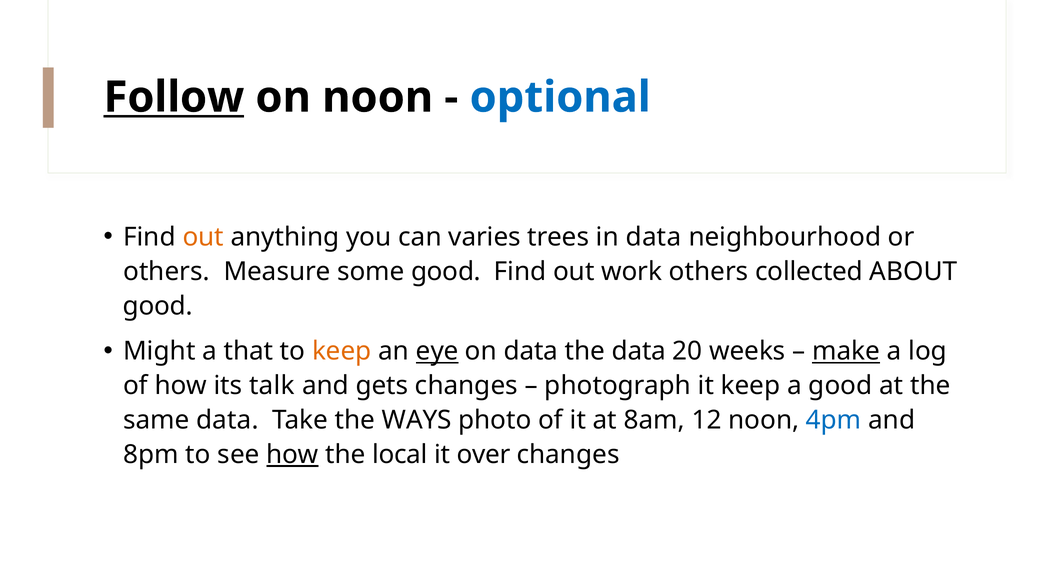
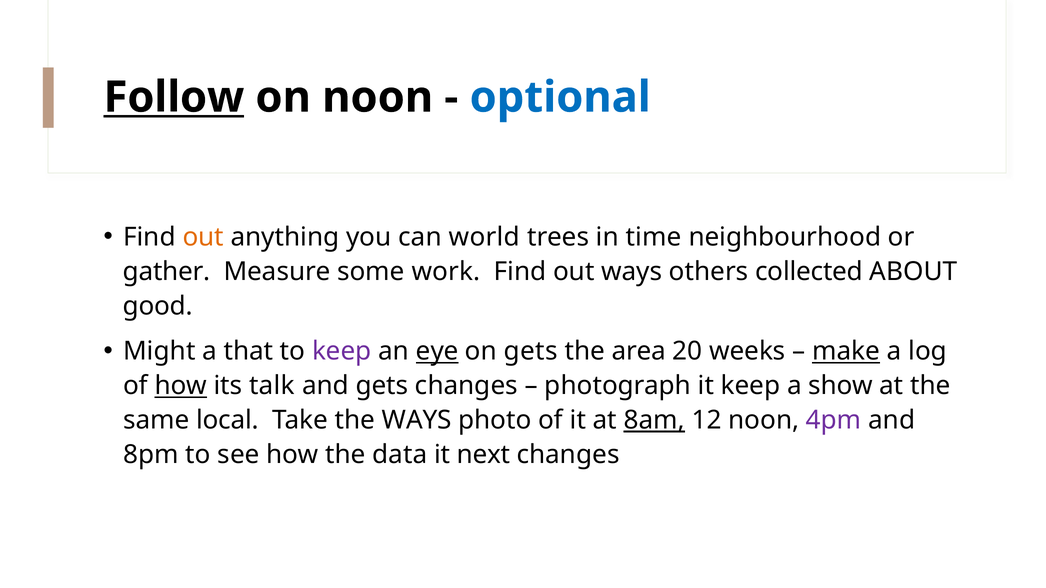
varies: varies -> world (484, 237)
in data: data -> time (654, 237)
others: others -> gather (167, 272)
some good: good -> work (446, 272)
out work: work -> ways (632, 272)
keep colour: orange -> purple (342, 352)
on data: data -> gets (531, 352)
the data: data -> area (639, 352)
how underline: none -> present (181, 386)
a good: good -> show (841, 386)
same data: data -> local (228, 421)
8am underline: none -> present (654, 421)
4pm colour: blue -> purple (834, 421)
how underline: present -> none (292, 455)
local: local -> data (400, 455)
over: over -> next (484, 455)
